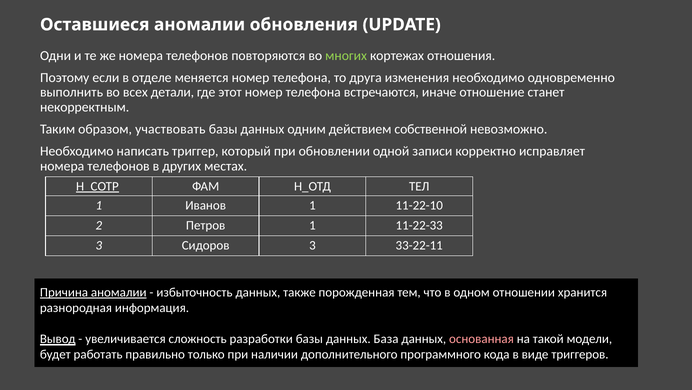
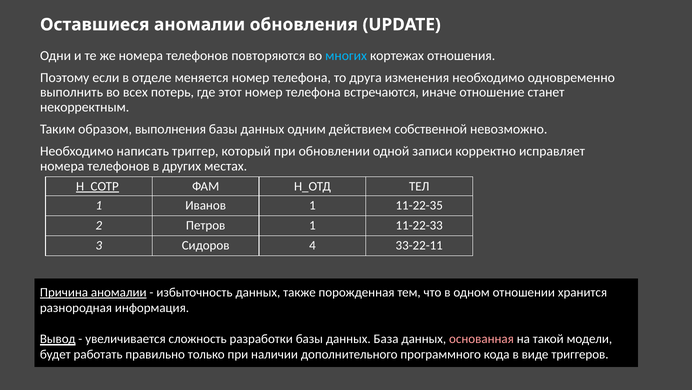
многих colour: light green -> light blue (346, 55)
детали: детали -> потерь (172, 92)
участвовать: участвовать -> выполнения (170, 129)
11-22-10: 11-22-10 -> 11-22-35 (419, 205)
Сидоров 3: 3 -> 4 (312, 245)
